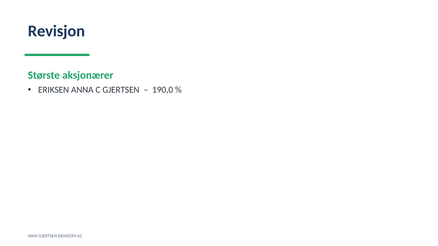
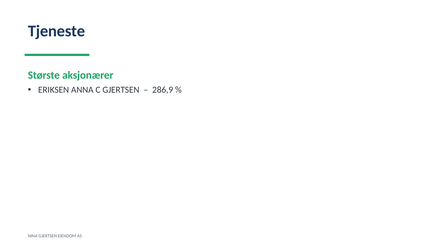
Revisjon: Revisjon -> Tjeneste (56, 31)
190,0: 190,0 -> 286,9 (163, 90)
